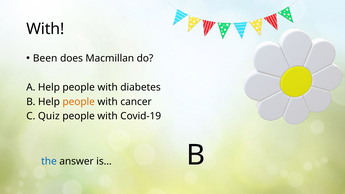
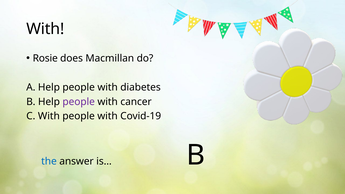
Been: Been -> Rosie (45, 58)
people colour: orange -> purple (79, 102)
C Quiz: Quiz -> With (49, 116)
